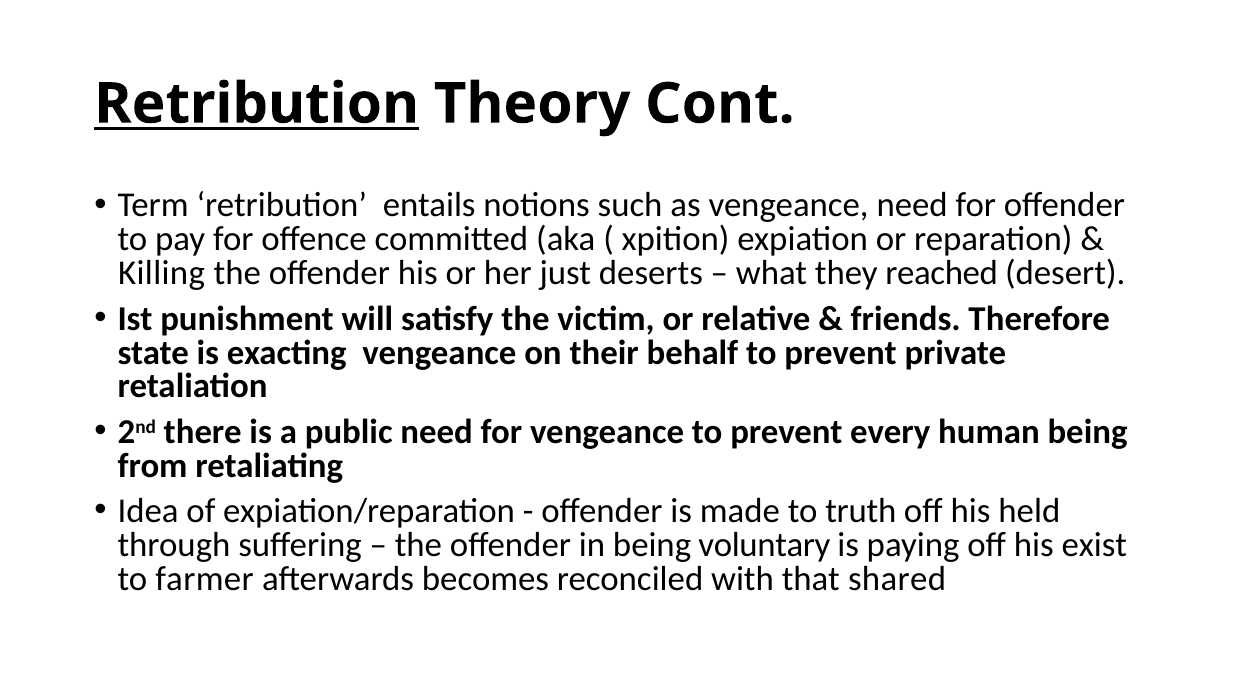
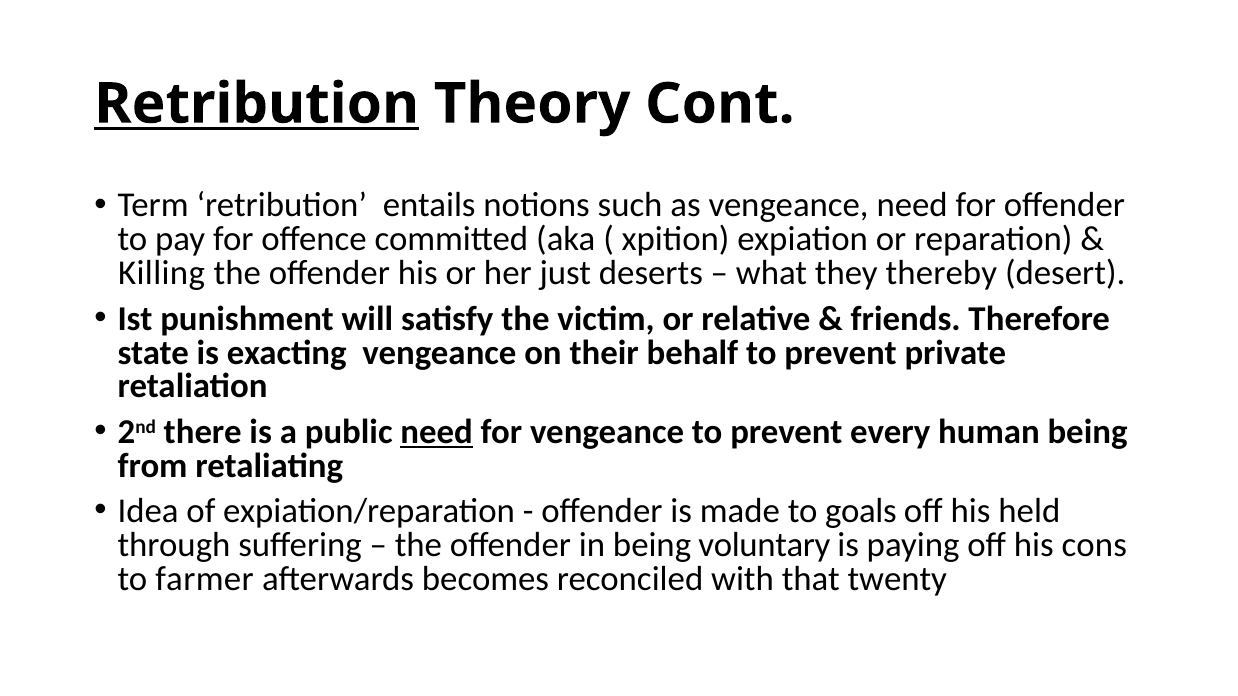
reached: reached -> thereby (941, 273)
need underline: none -> present (437, 432)
truth: truth -> goals (861, 511)
exist: exist -> cons (1094, 545)
shared: shared -> twenty (897, 579)
